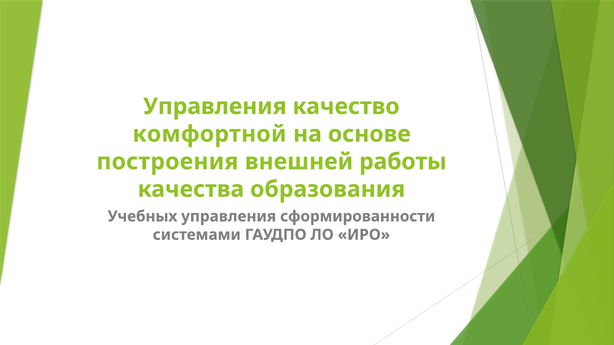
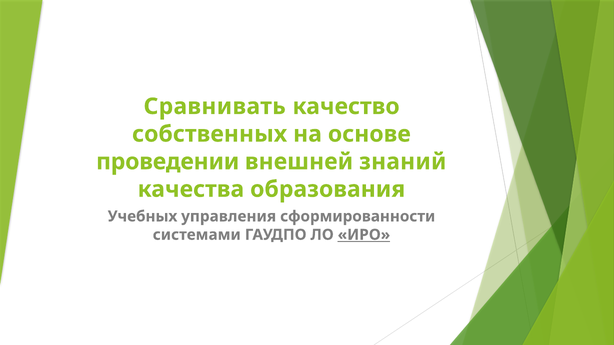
Управления: Управления -> Сравнивать (215, 107)
комфортной: комфортной -> собственных (210, 134)
построения: построения -> проведении (168, 162)
работы: работы -> знаний (403, 162)
ИРО underline: none -> present (364, 235)
